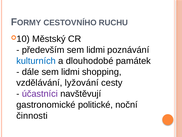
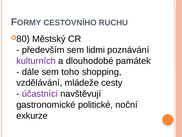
10: 10 -> 80 (23, 39)
kulturních colour: blue -> purple (36, 61)
dále sem lidmi: lidmi -> toho (70, 72)
lyžování: lyžování -> mládeže (82, 83)
činnosti: činnosti -> exkurze (32, 115)
